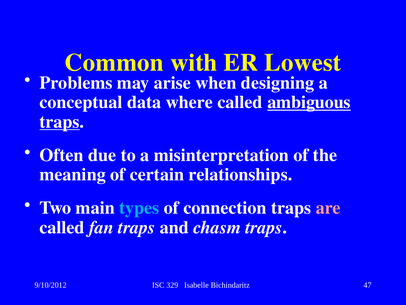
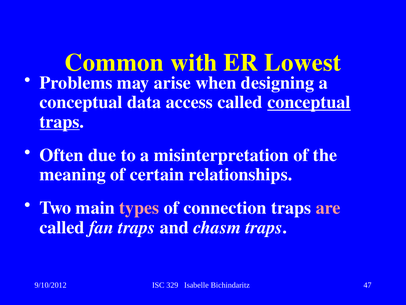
where: where -> access (189, 102)
called ambiguous: ambiguous -> conceptual (309, 102)
types colour: light blue -> pink (139, 208)
